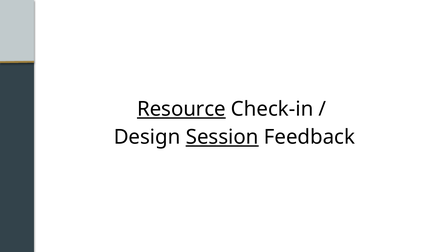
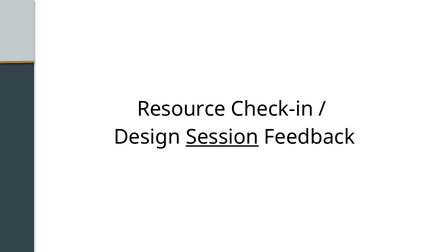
Resource underline: present -> none (181, 109)
